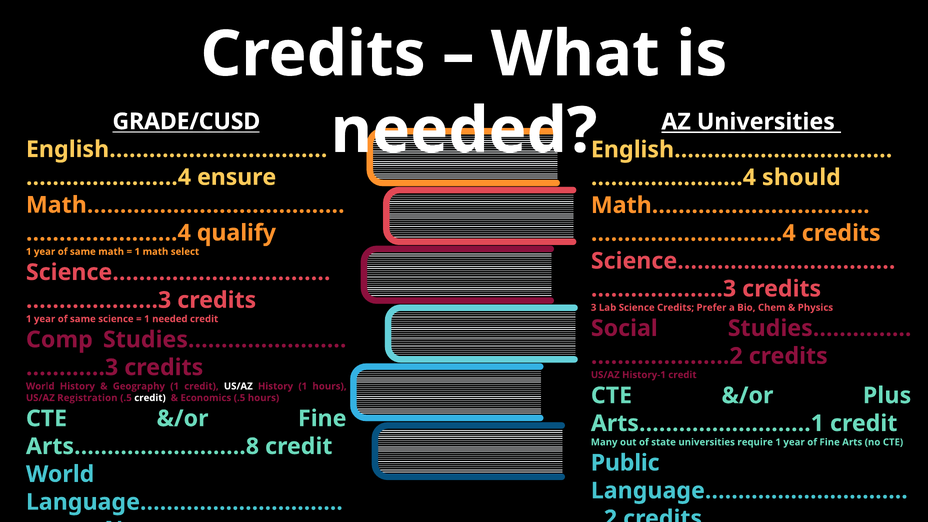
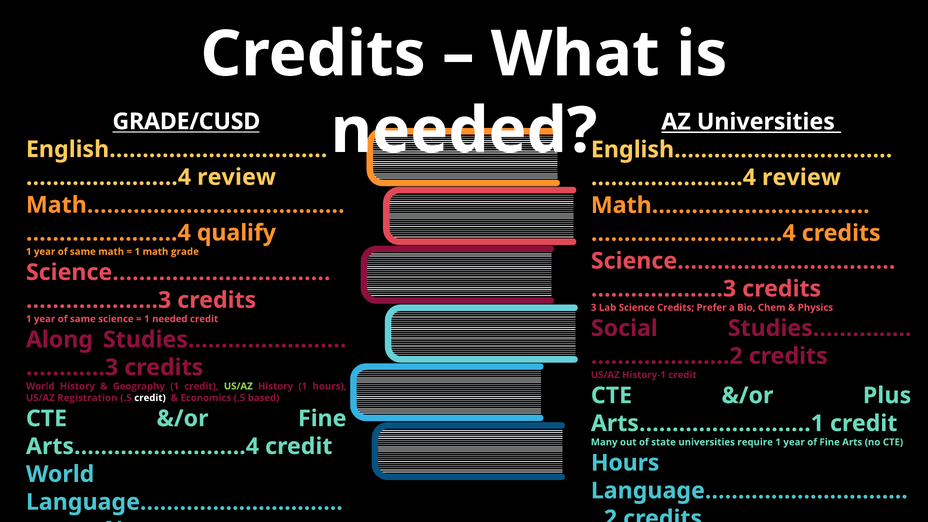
ensure: ensure -> review (236, 177)
should: should -> review (801, 177)
select: select -> grade (185, 252)
Comp: Comp -> Along (59, 340)
US/AZ colour: white -> light green (238, 386)
.5 hours: hours -> based (264, 398)
Arts……………………..8: Arts……………………..8 -> Arts……………………..4 (142, 446)
Public: Public -> Hours (625, 463)
